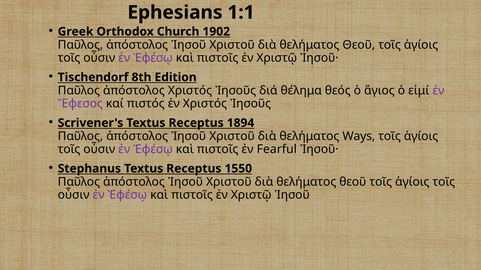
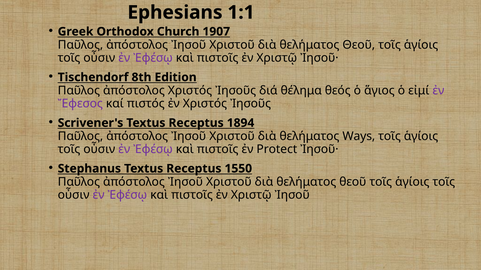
1902: 1902 -> 1907 (216, 32)
Fearful: Fearful -> Protect (277, 149)
